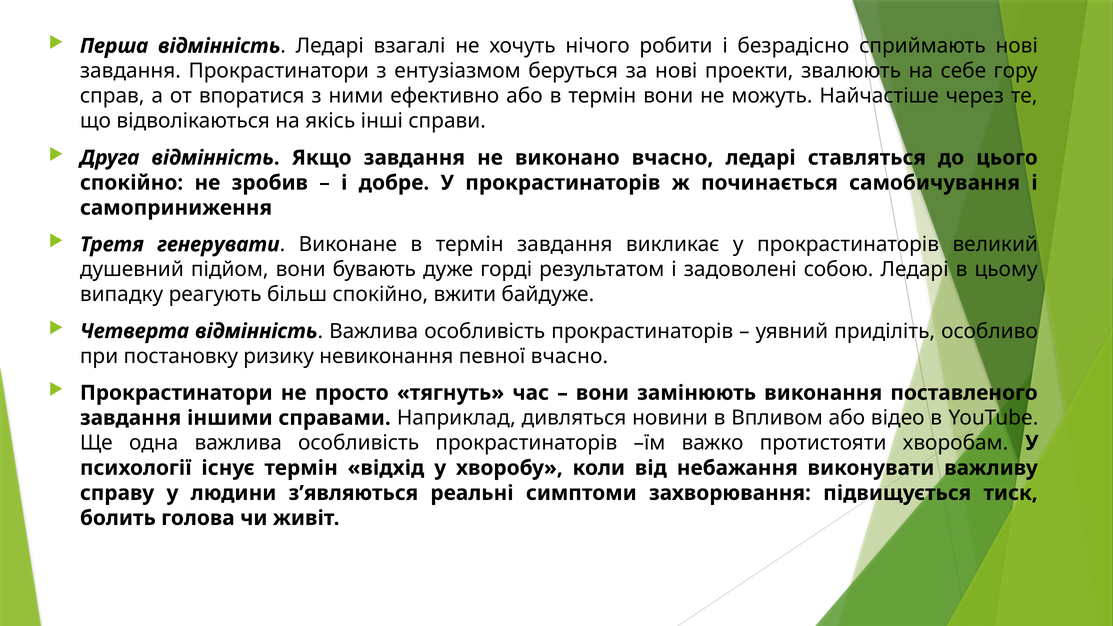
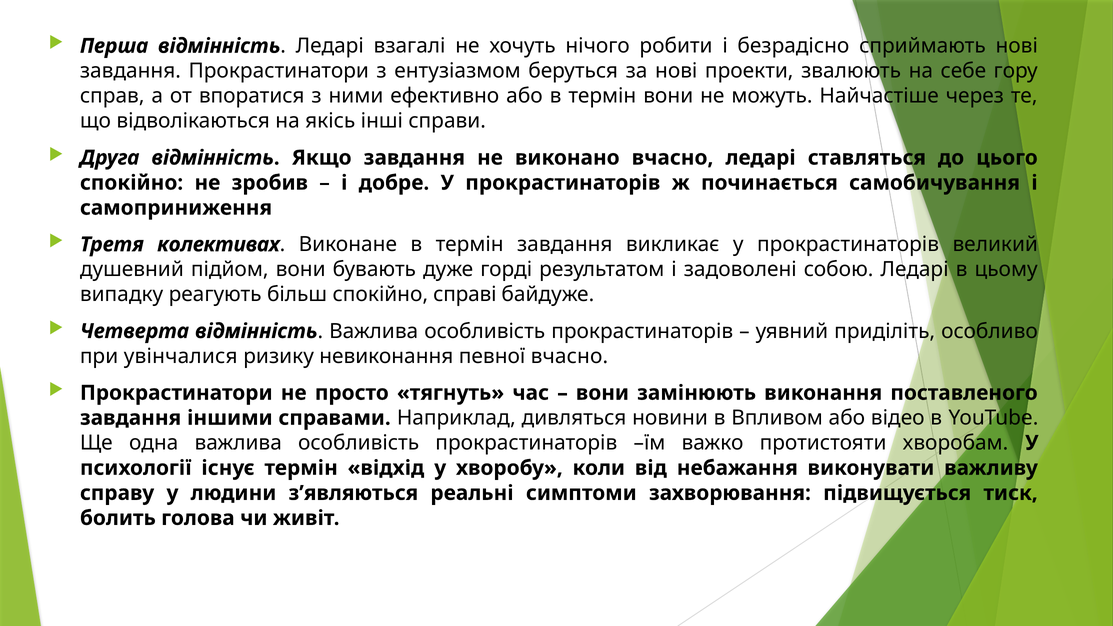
генерувати: генерувати -> колективах (219, 244)
вжити: вжити -> справі (465, 295)
постановку: постановку -> увінчалися (181, 356)
